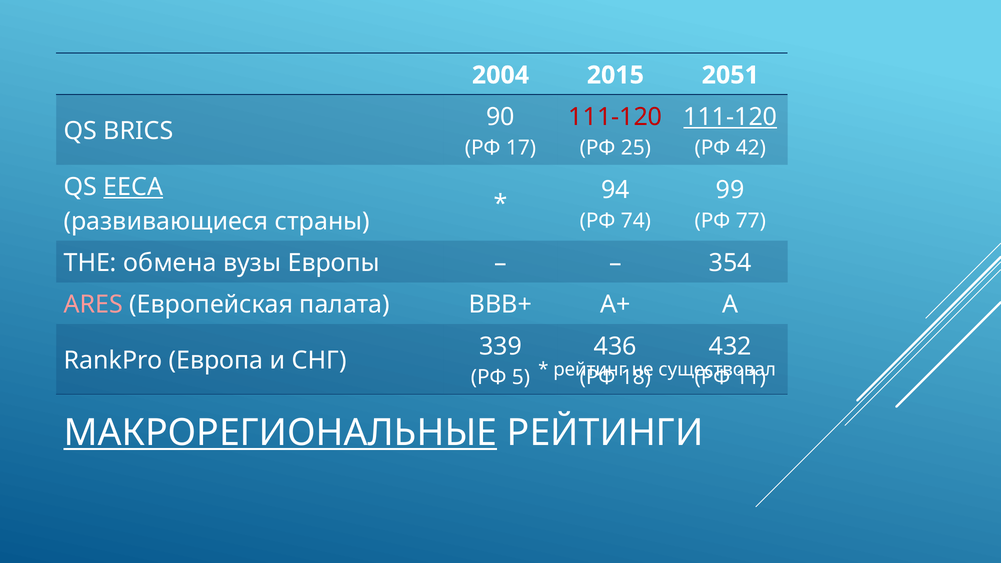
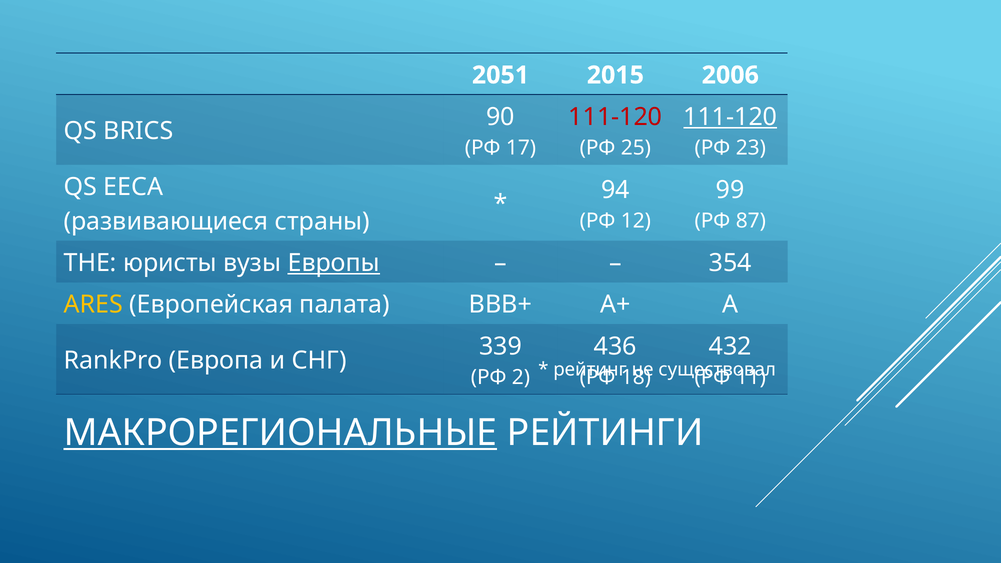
2004: 2004 -> 2051 (500, 75)
2051: 2051 -> 2006 (730, 75)
42: 42 -> 23 (751, 148)
EECA underline: present -> none (133, 187)
74: 74 -> 12 (636, 221)
77: 77 -> 87 (751, 221)
обмена: обмена -> юристы (170, 263)
Европы underline: none -> present (334, 263)
ARES colour: pink -> yellow (93, 305)
5: 5 -> 2 (521, 378)
